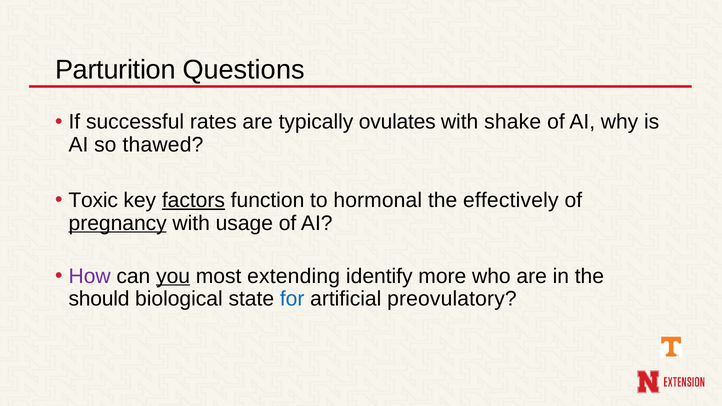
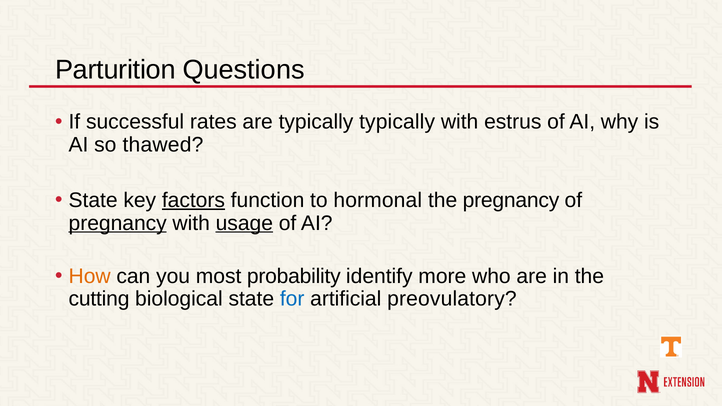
typically ovulates: ovulates -> typically (397, 122)
shake: shake -> estrus (513, 122)
Toxic: Toxic -> State (93, 200)
the effectively: effectively -> pregnancy (511, 200)
usage underline: none -> present (244, 223)
How colour: purple -> orange (90, 276)
you underline: present -> none (173, 276)
extending: extending -> probability (294, 276)
should: should -> cutting (99, 299)
